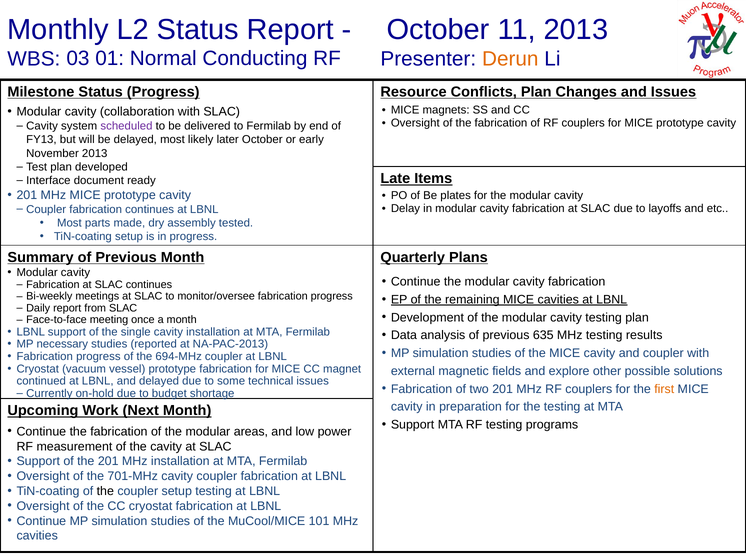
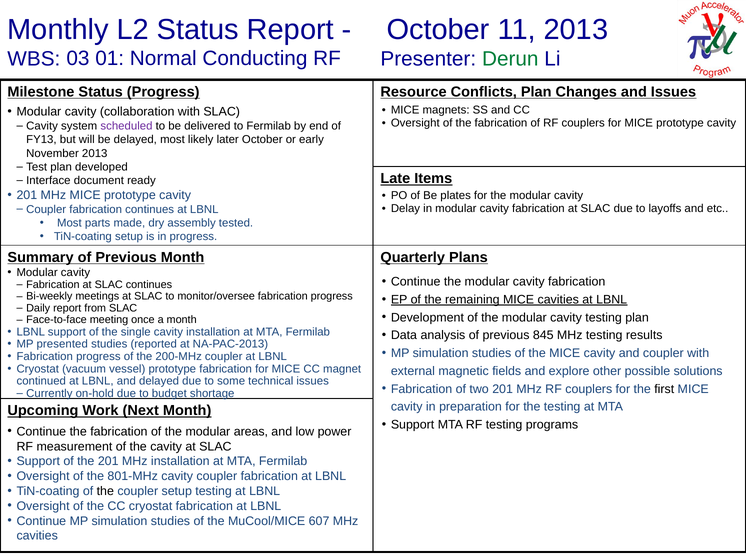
Derun colour: orange -> green (510, 59)
635: 635 -> 845 (543, 336)
necessary: necessary -> presented (62, 345)
694-MHz: 694-MHz -> 200-MHz (179, 357)
first colour: orange -> black (664, 389)
701-MHz: 701-MHz -> 801-MHz (133, 477)
101: 101 -> 607 (319, 521)
